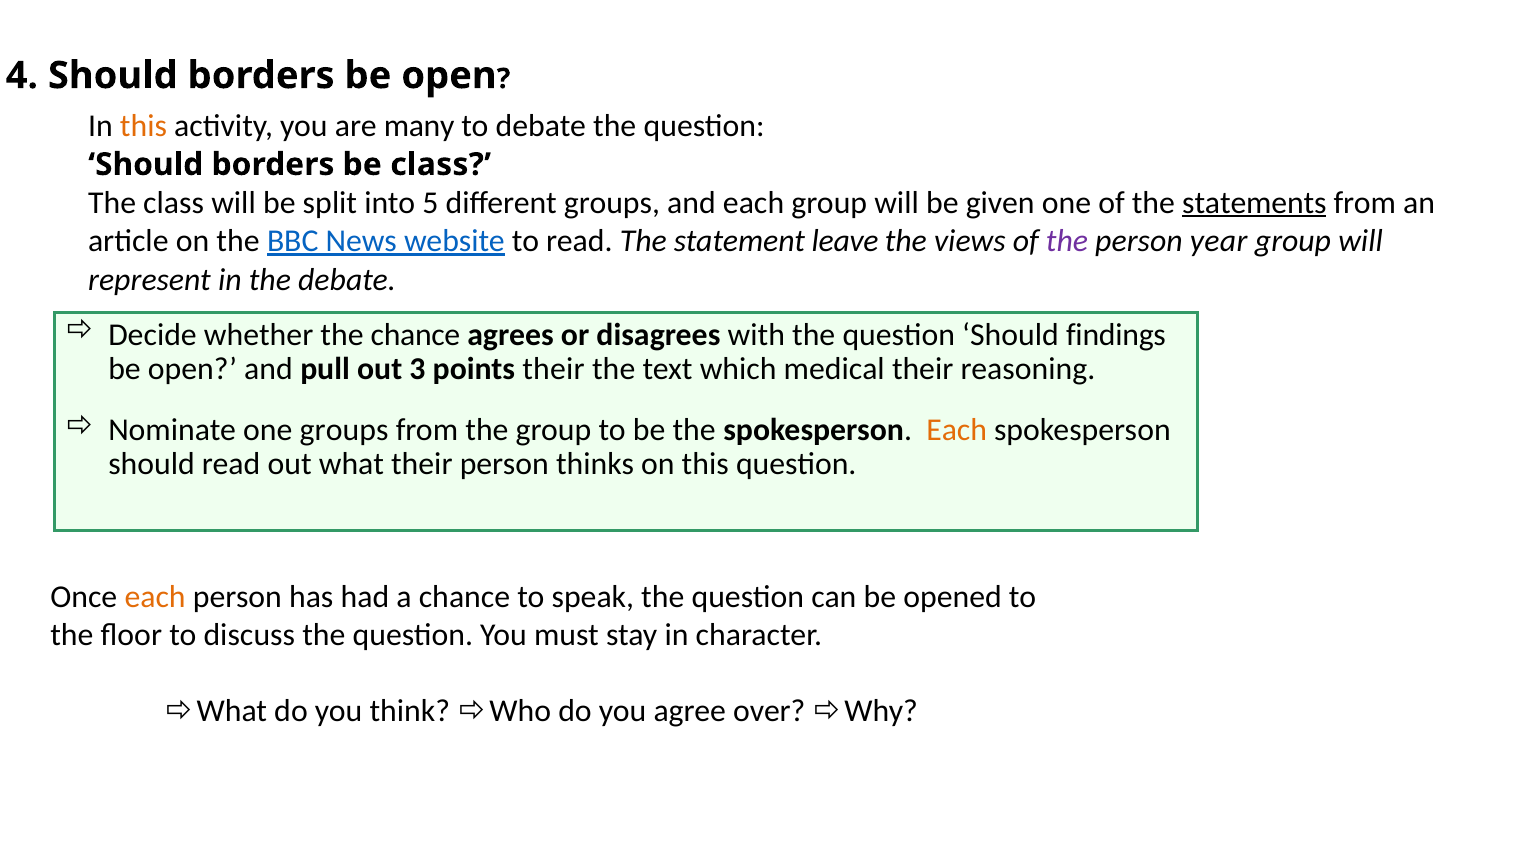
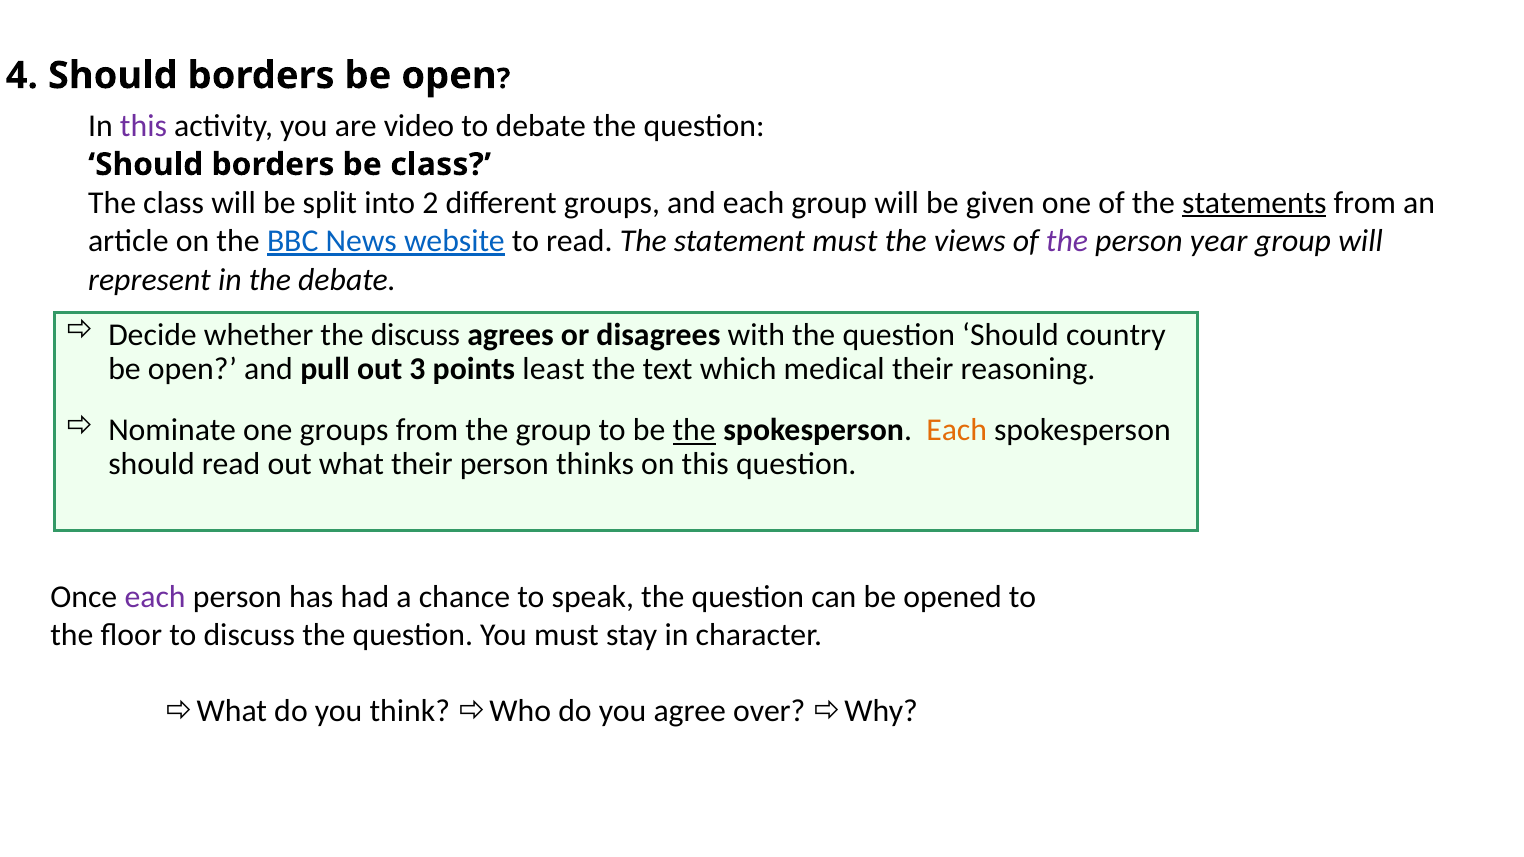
this colour: orange -> purple (143, 126)
many: many -> video (419, 126)
5: 5 -> 2 (430, 203)
statement leave: leave -> must (845, 241)
the chance: chance -> discuss (415, 335)
findings: findings -> country (1116, 335)
points their: their -> least (554, 369)
the underline: none -> present (694, 430)
each colour: orange -> purple (155, 597)
